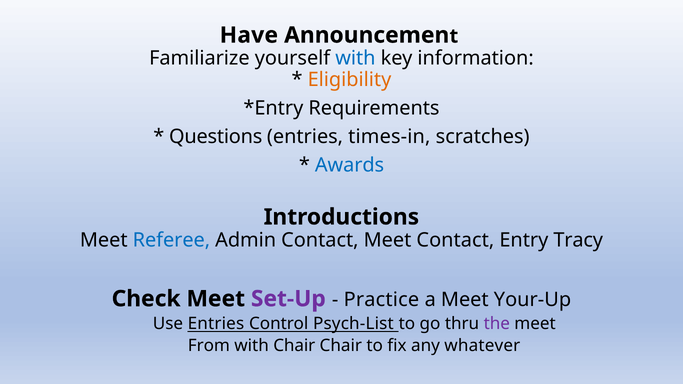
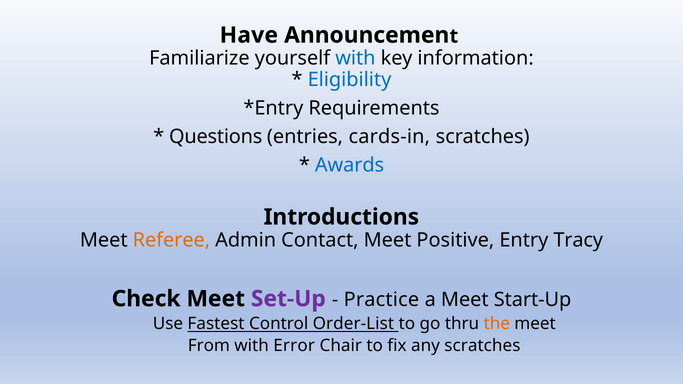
Eligibility colour: orange -> blue (349, 80)
times-in: times-in -> cards-in (389, 137)
Referee colour: blue -> orange (171, 240)
Meet Contact: Contact -> Positive (455, 240)
Your-Up: Your-Up -> Start-Up (533, 300)
Use Entries: Entries -> Fastest (216, 324)
Psych-List: Psych-List -> Order-List (353, 324)
the colour: purple -> orange (497, 324)
with Chair: Chair -> Error (294, 346)
any whatever: whatever -> scratches (482, 346)
